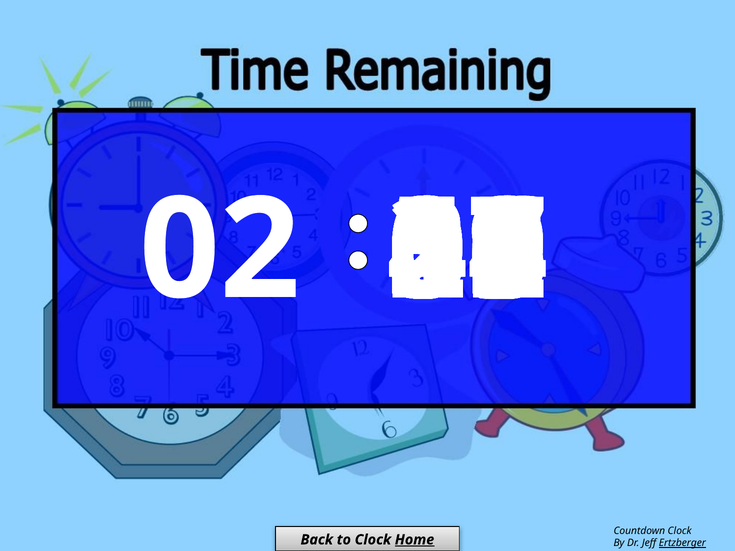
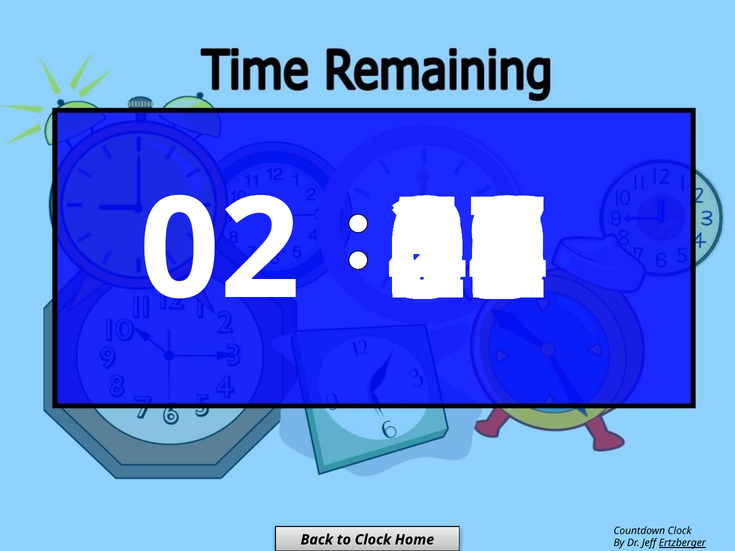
Home underline: present -> none (415, 540)
